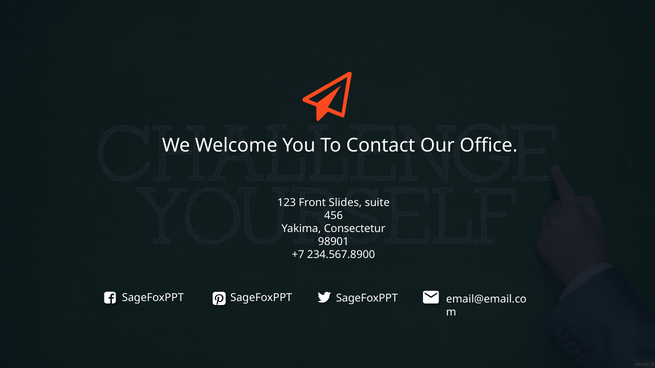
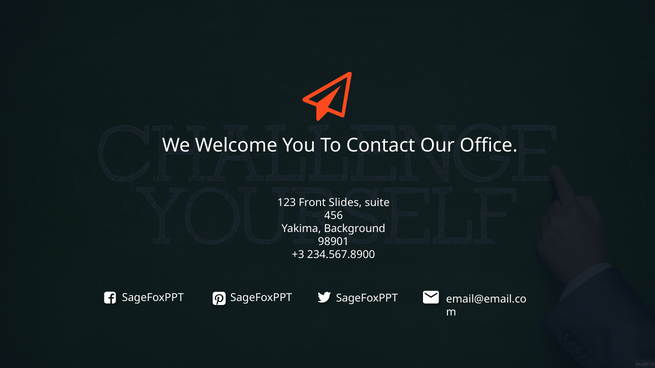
Consectetur: Consectetur -> Background (355, 229)
+7: +7 -> +3 (298, 255)
